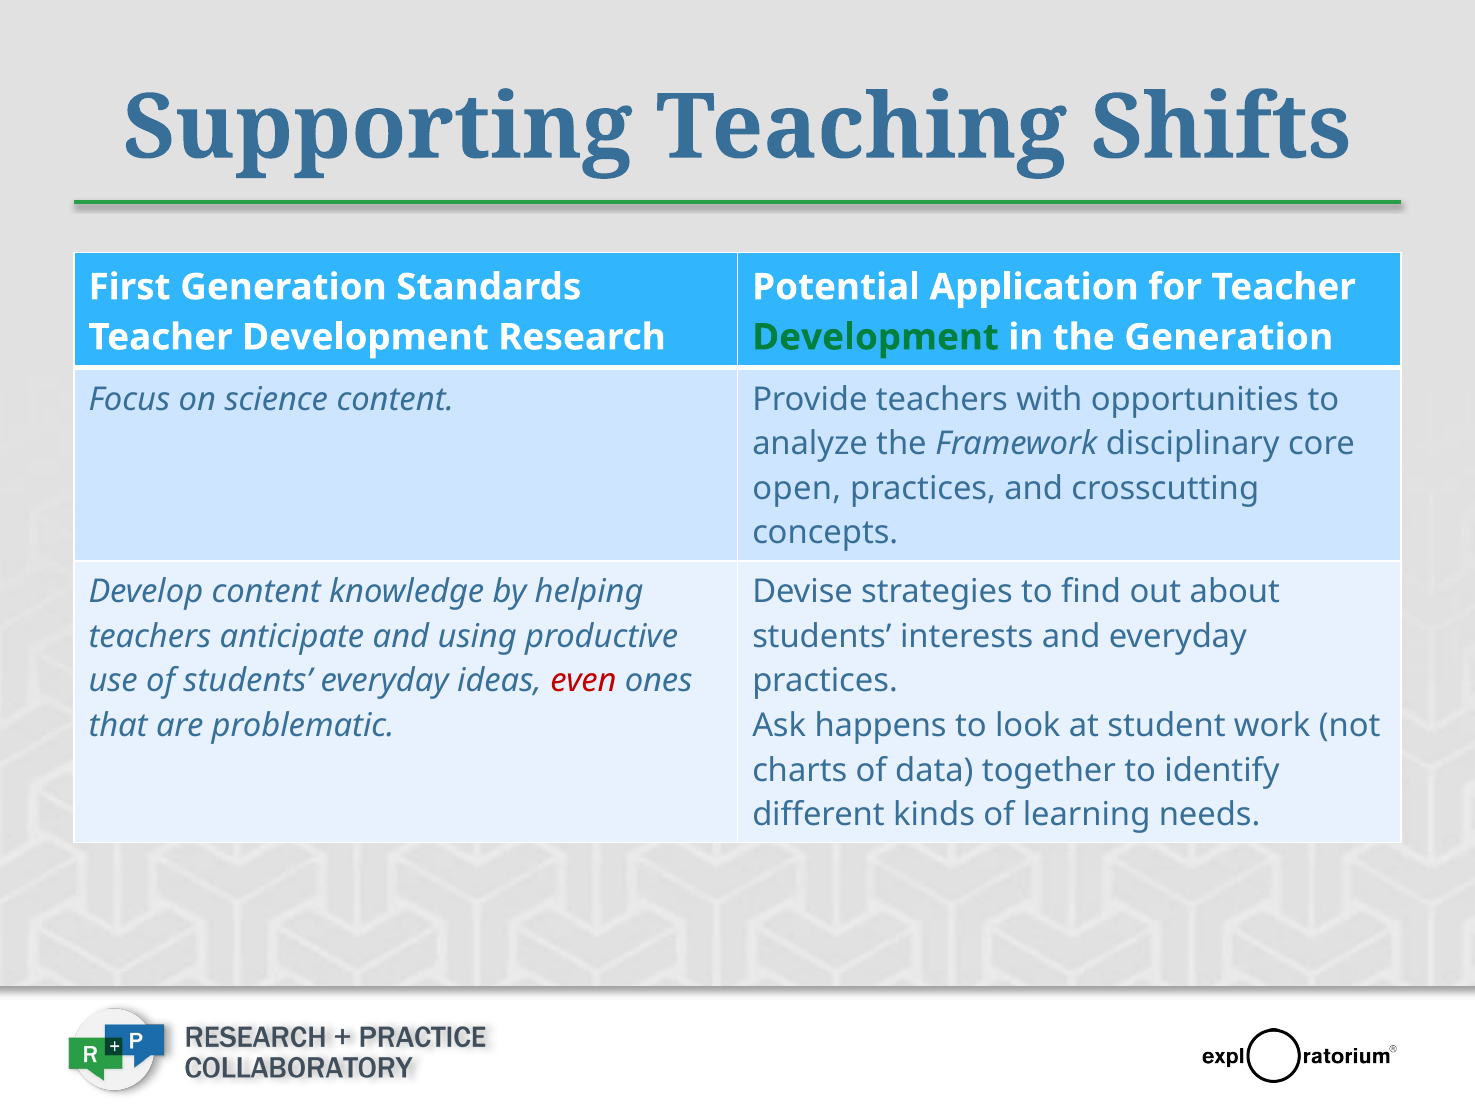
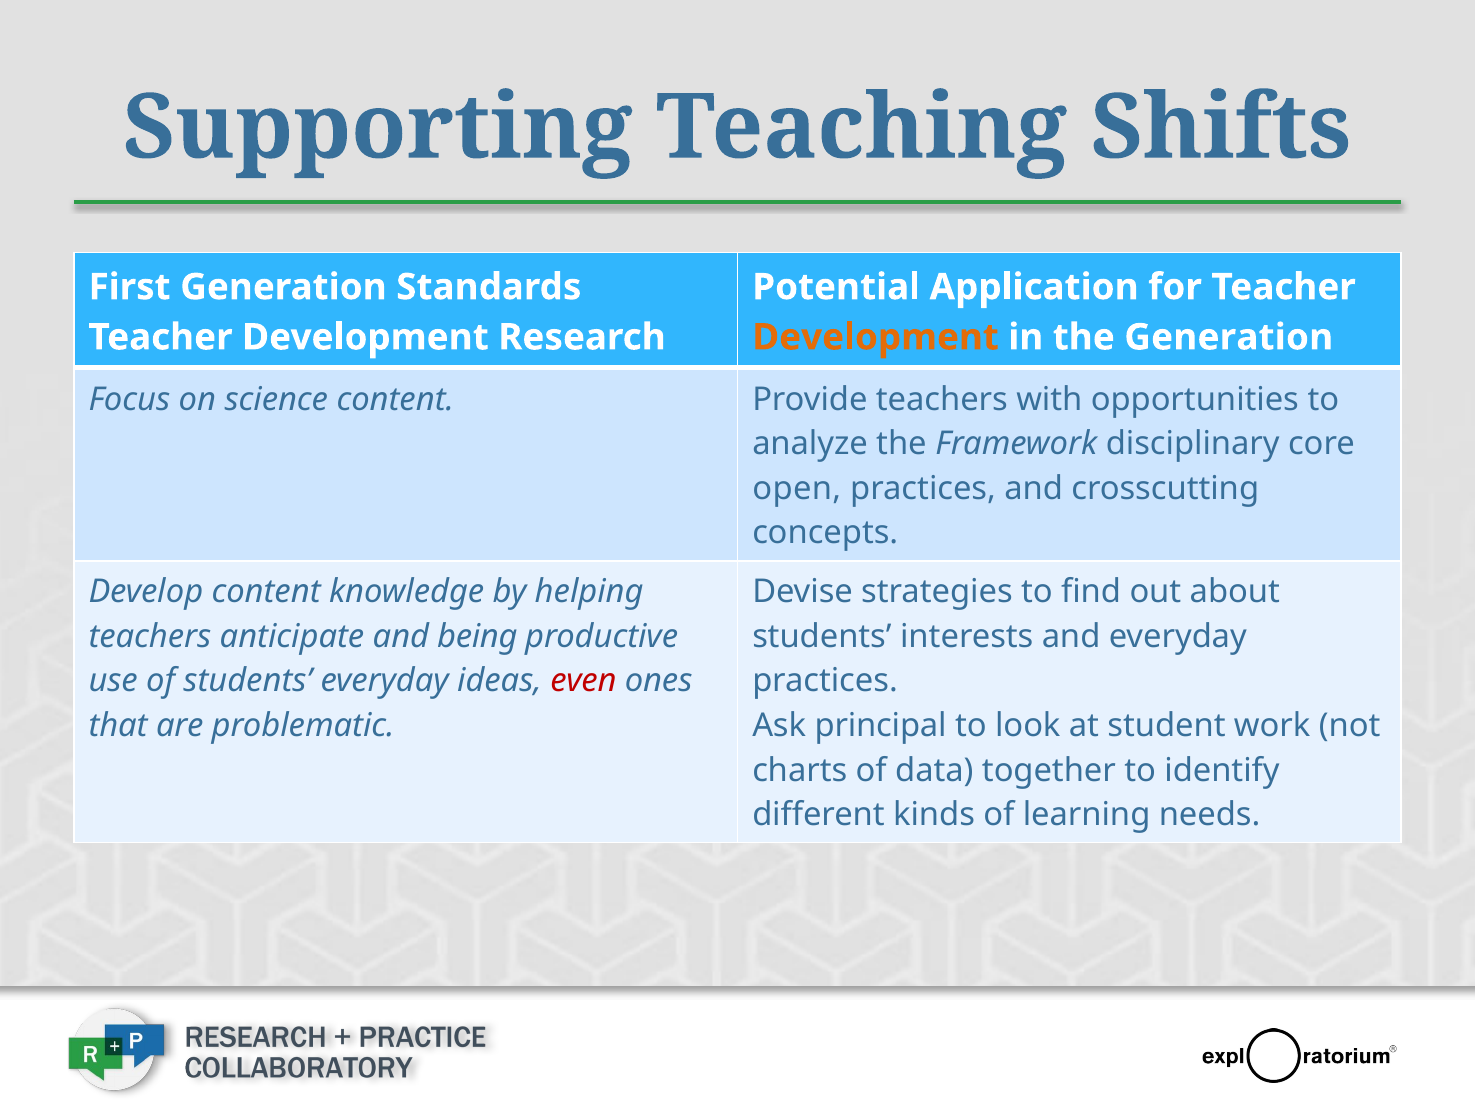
Development colour: green -> orange (876, 337)
using: using -> being (477, 636)
happens: happens -> principal (881, 725)
